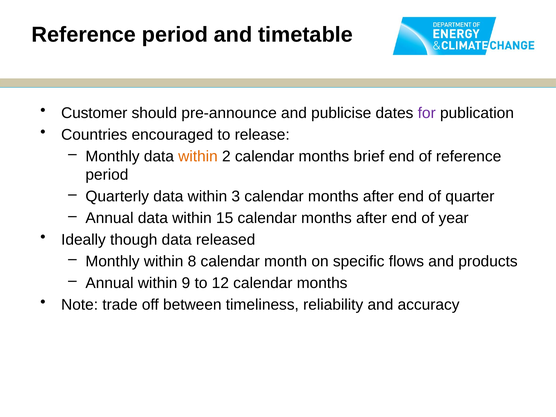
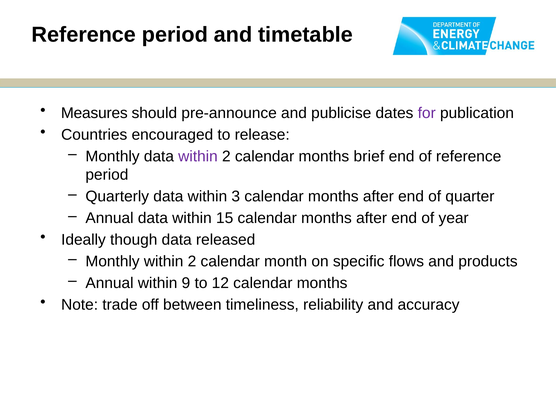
Customer: Customer -> Measures (94, 113)
within colour: orange -> purple (198, 156)
Monthly within 8: 8 -> 2 (192, 261)
